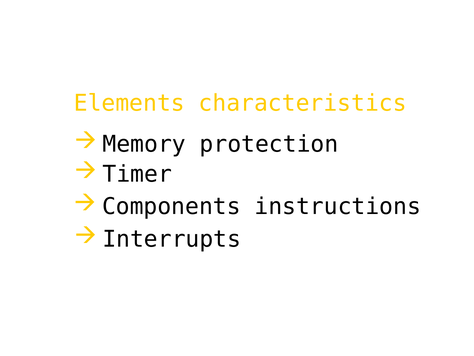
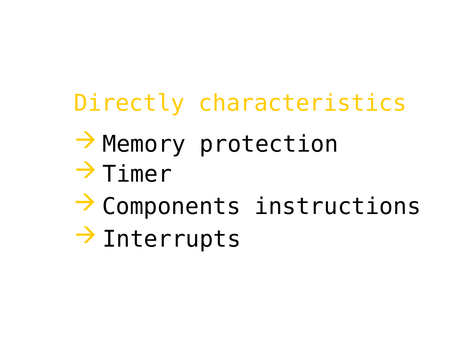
Elements: Elements -> Directly (129, 103)
